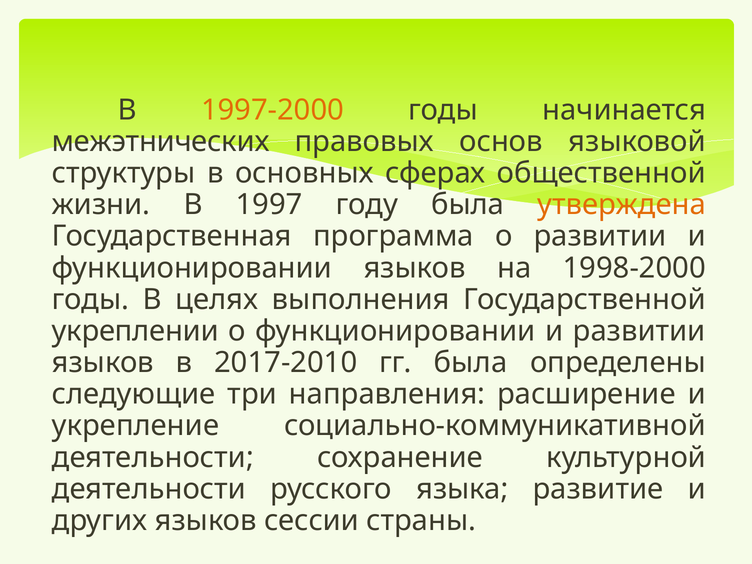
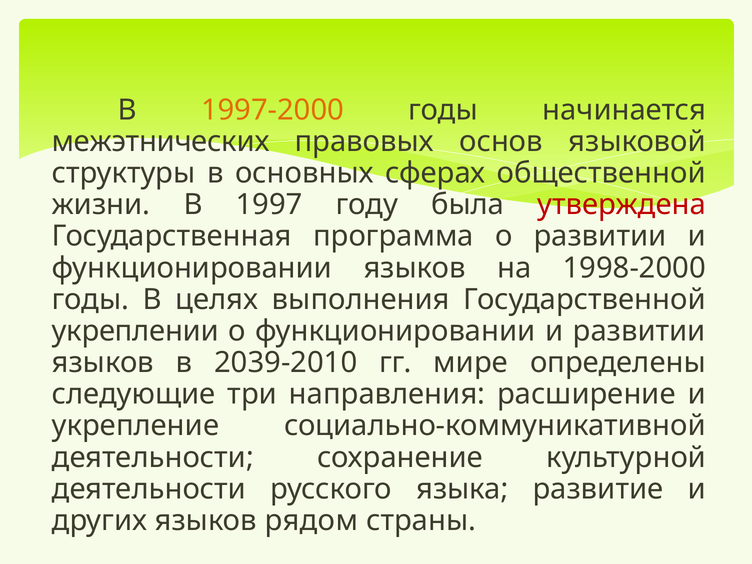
утверждена colour: orange -> red (622, 205)
2017-2010: 2017-2010 -> 2039-2010 (286, 363)
гг была: была -> мире (471, 363)
сессии: сессии -> рядом (311, 521)
